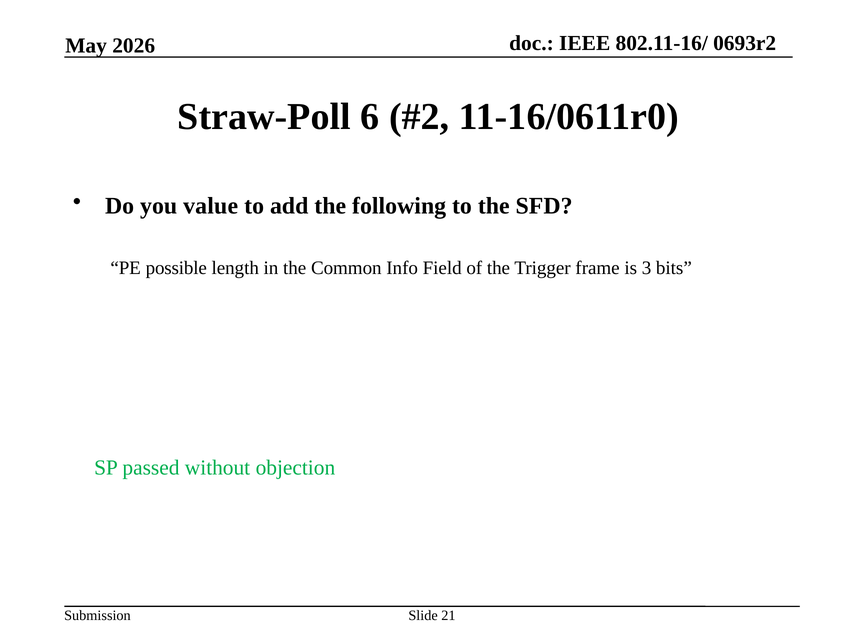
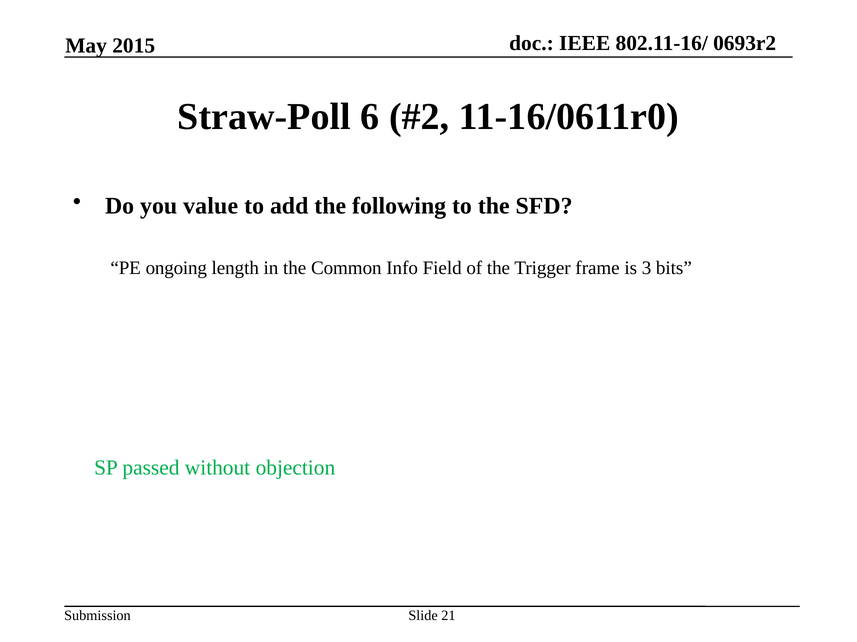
2026: 2026 -> 2015 (134, 46)
possible: possible -> ongoing (176, 268)
